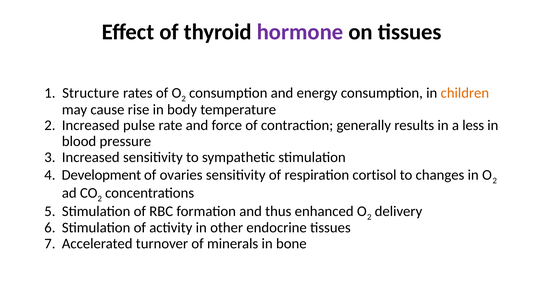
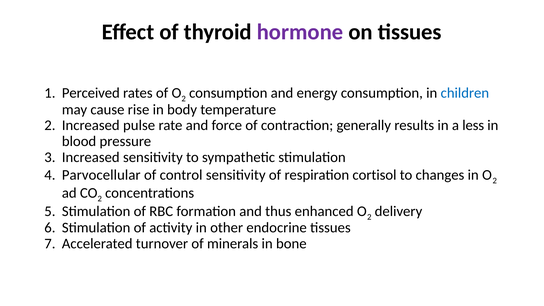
Structure: Structure -> Perceived (91, 93)
children colour: orange -> blue (465, 93)
Development: Development -> Parvocellular (101, 175)
ovaries: ovaries -> control (181, 175)
